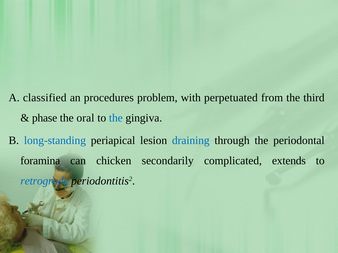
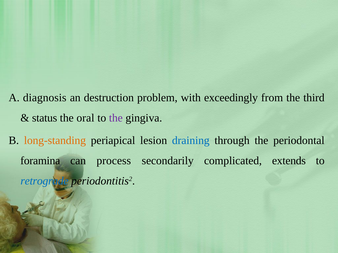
classified: classified -> diagnosis (45, 98)
procedures: procedures -> destruction (109, 98)
perpetuated: perpetuated -> exceedingly (231, 98)
phase: phase -> status (45, 118)
the colour: blue -> purple (116, 118)
long-standing colour: blue -> orange (55, 141)
chicken: chicken -> process (114, 161)
